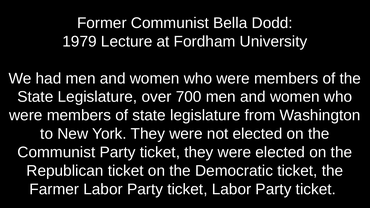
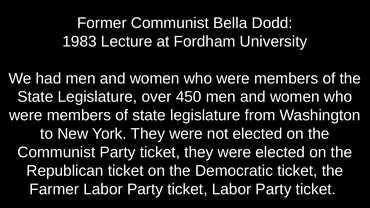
1979: 1979 -> 1983 (80, 41)
700: 700 -> 450 (189, 97)
